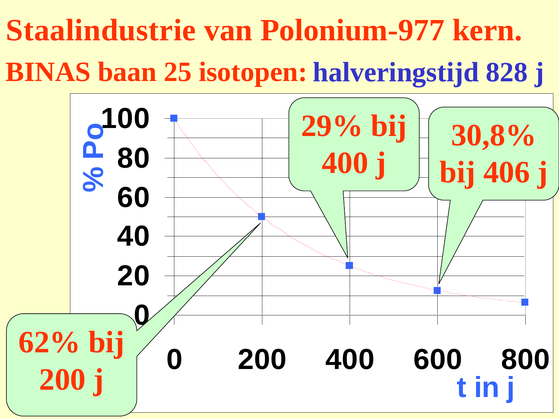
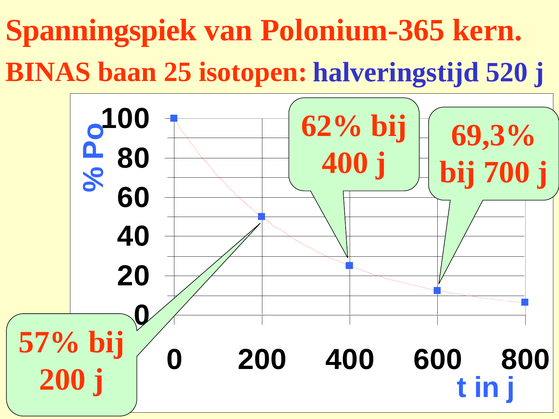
Staalindustrie: Staalindustrie -> Spanningspiek (101, 30)
Polonium-977: Polonium-977 -> Polonium-365 (352, 30)
828: 828 -> 520 (507, 72)
29%: 29% -> 62% (332, 126)
30,8%: 30,8% -> 69,3% (494, 135)
406: 406 -> 700 (507, 172)
62%: 62% -> 57% (50, 342)
